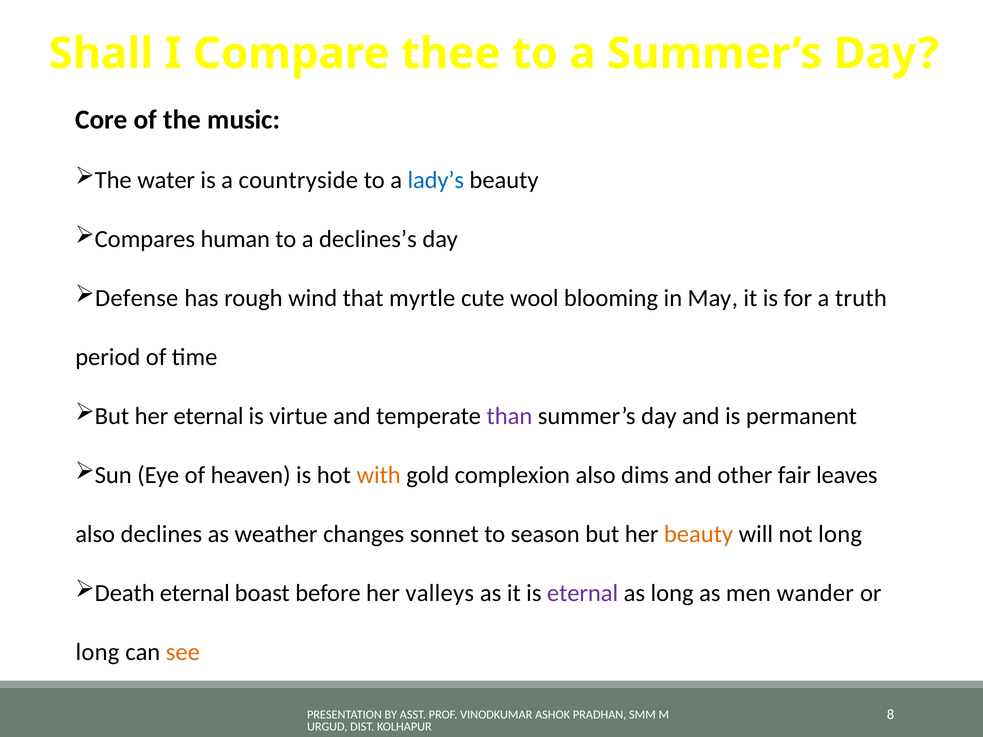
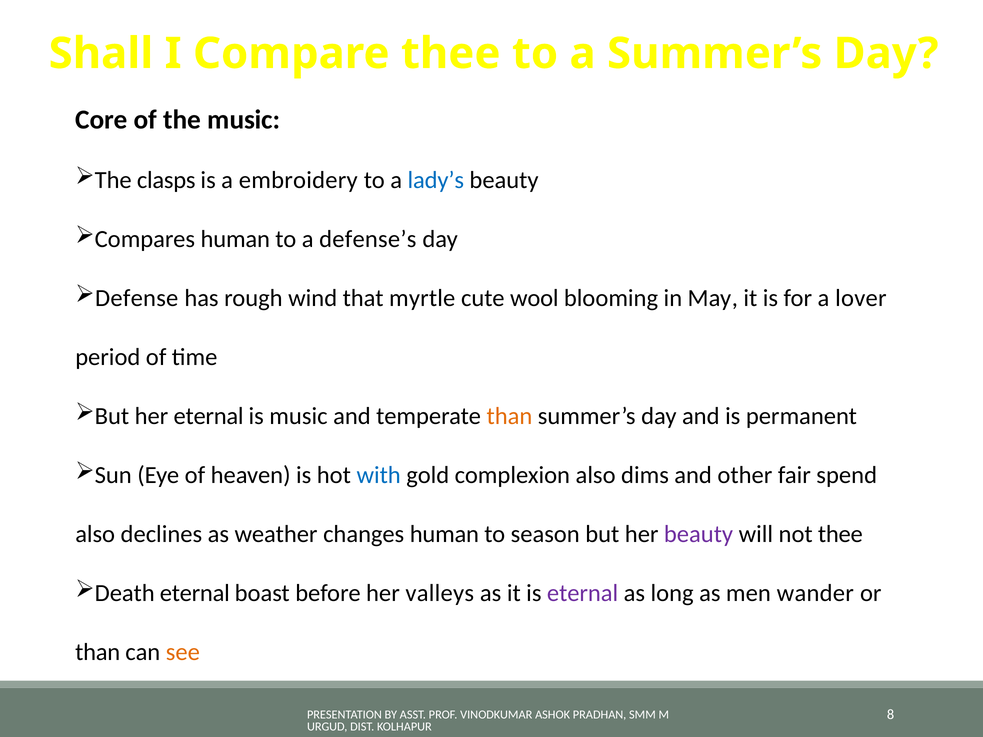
water: water -> clasps (166, 180)
countryside: countryside -> embroidery (298, 180)
declines’s: declines’s -> defense’s (368, 239)
truth: truth -> lover (861, 298)
is virtue: virtue -> music (298, 416)
than colour: purple -> orange (509, 416)
with colour: orange -> blue (379, 475)
leaves: leaves -> spend (847, 475)
changes sonnet: sonnet -> human (444, 534)
beauty colour: orange -> purple (699, 534)
not long: long -> thee (840, 534)
long: long -> than (98, 652)
